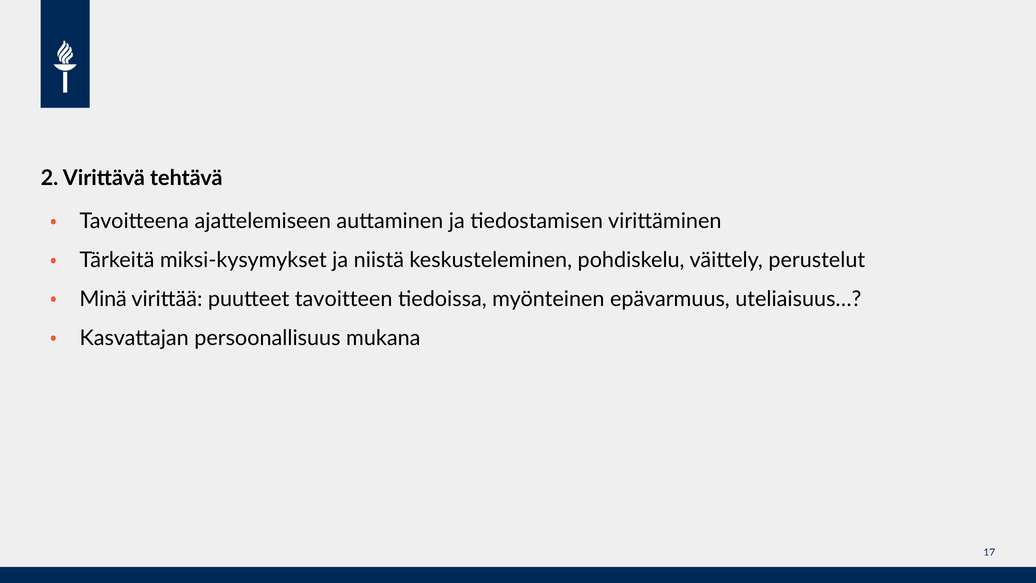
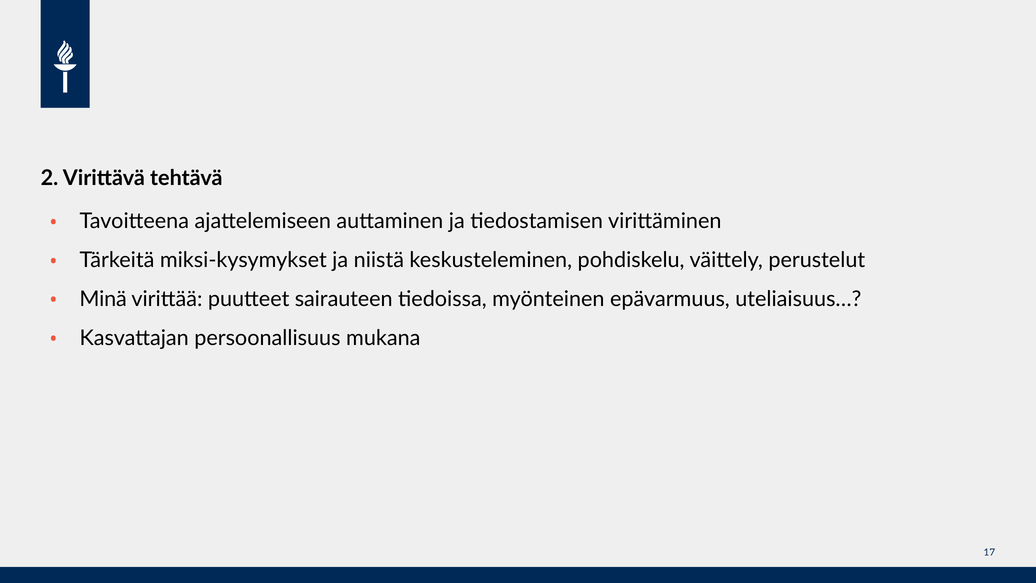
tavoitteen: tavoitteen -> sairauteen (344, 299)
